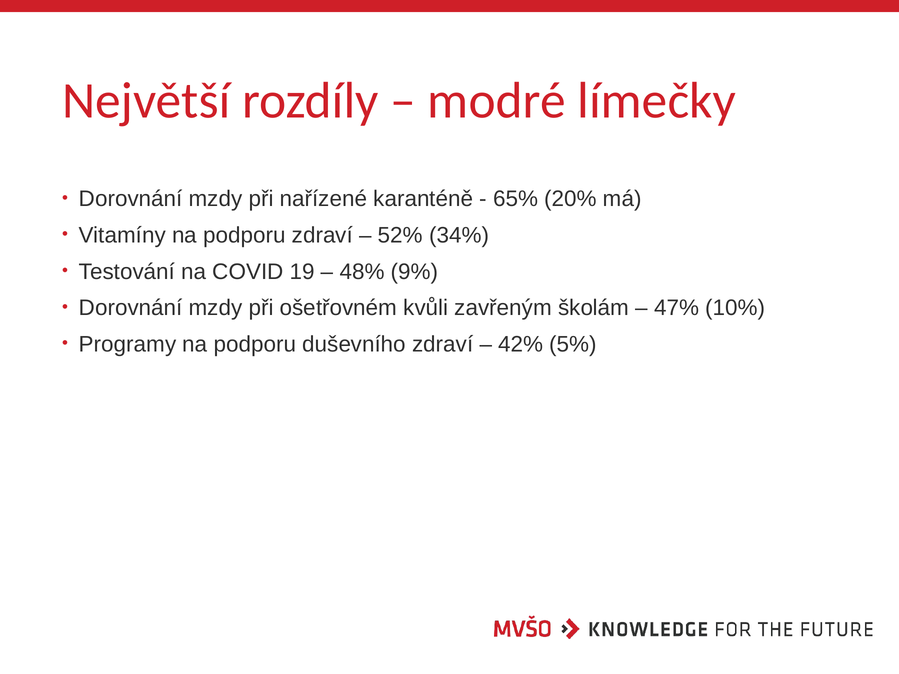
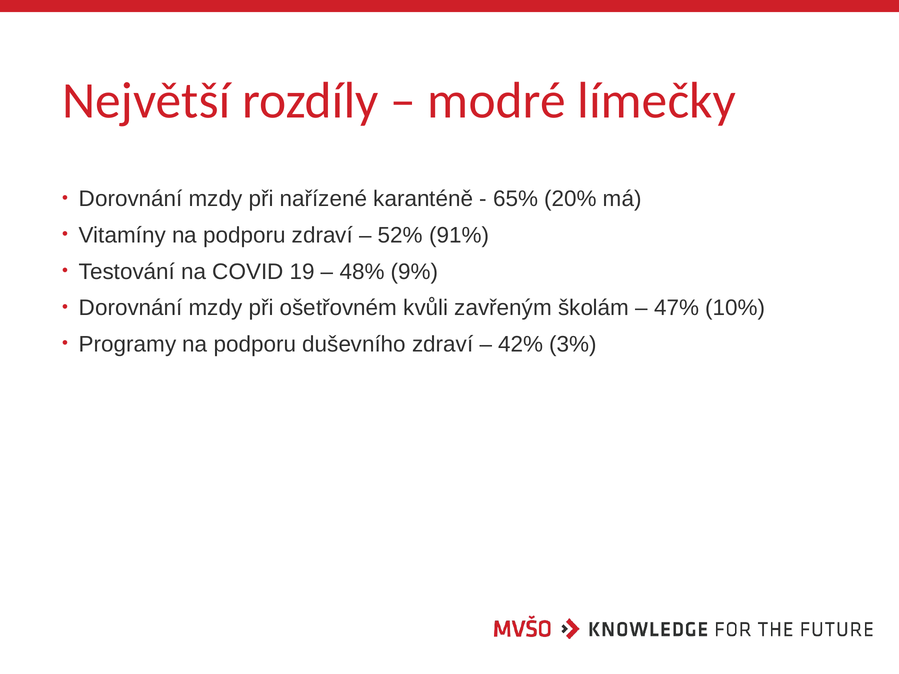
34%: 34% -> 91% (459, 235)
5%: 5% -> 3% (573, 344)
